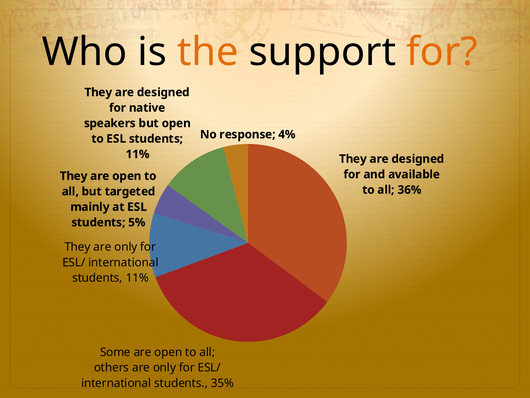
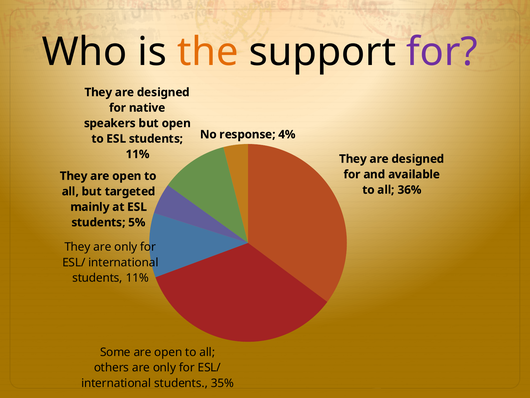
for colour: orange -> purple (442, 52)
